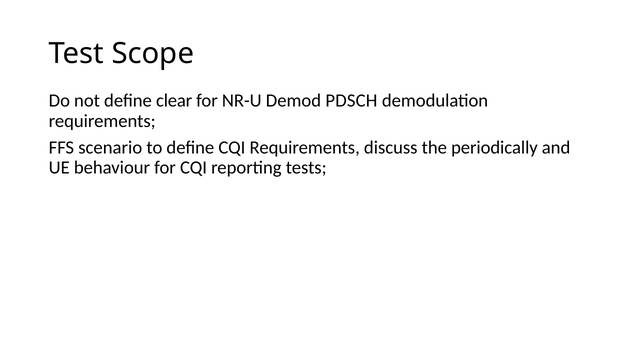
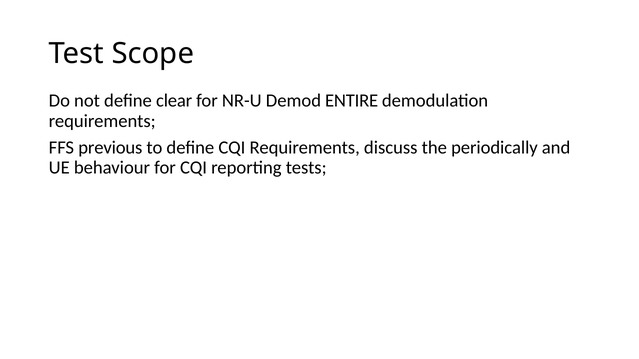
PDSCH: PDSCH -> ENTIRE (352, 101)
scenario: scenario -> previous (110, 148)
